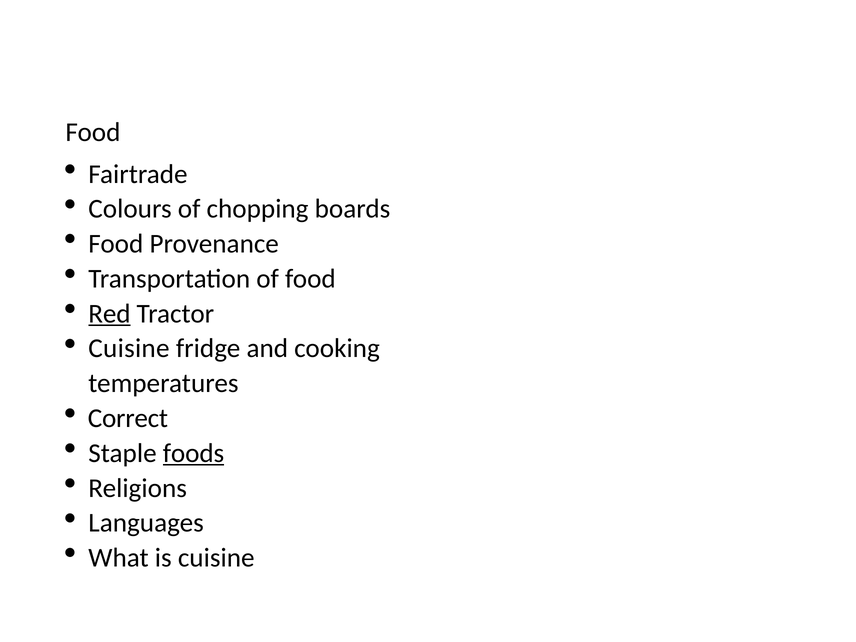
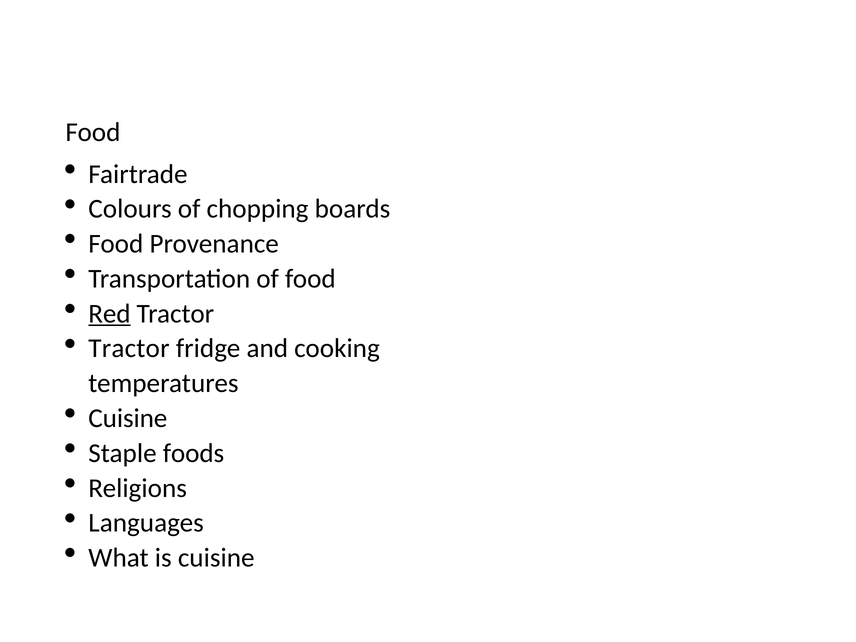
Cuisine: Cuisine -> Tractor (129, 349)
Correct: Correct -> Cuisine (128, 418)
foods underline: present -> none (194, 453)
